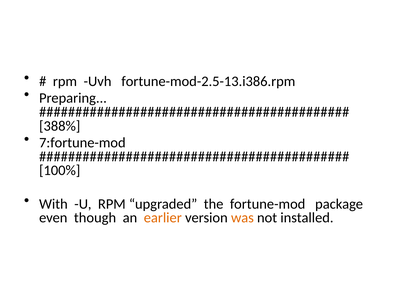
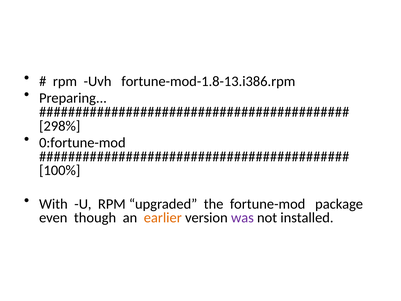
fortune-mod-2.5-13.i386.rpm: fortune-mod-2.5-13.i386.rpm -> fortune-mod-1.8-13.i386.rpm (208, 81)
388%: 388% -> 298% (60, 126)
7:fortune-mod: 7:fortune-mod -> 0:fortune-mod (82, 143)
was colour: orange -> purple (242, 218)
